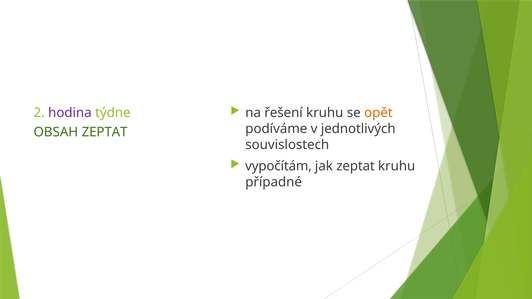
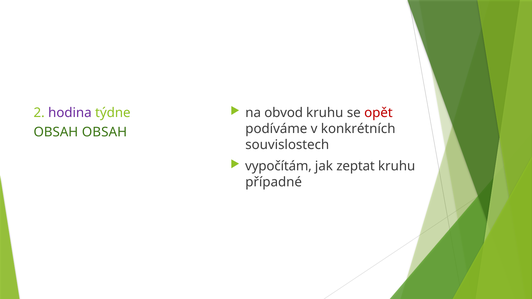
řešení: řešení -> obvod (284, 113)
opět colour: orange -> red (378, 113)
jednotlivých: jednotlivých -> konkrétních (358, 129)
OBSAH ZEPTAT: ZEPTAT -> OBSAH (104, 132)
